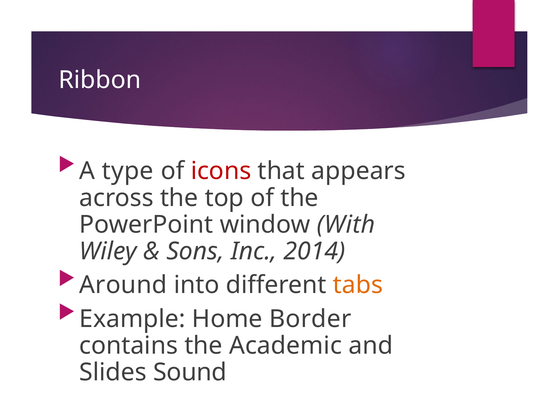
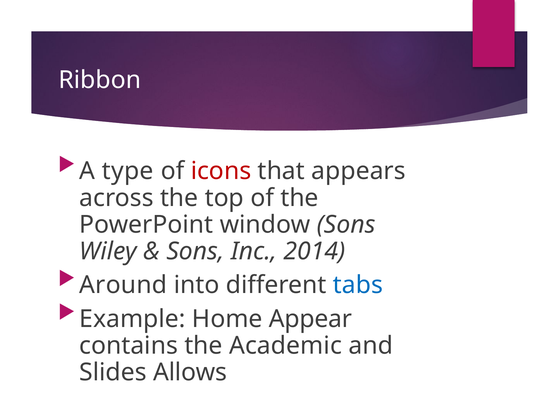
window With: With -> Sons (346, 225)
tabs colour: orange -> blue (358, 285)
Border: Border -> Appear (310, 319)
Sound: Sound -> Allows (190, 373)
